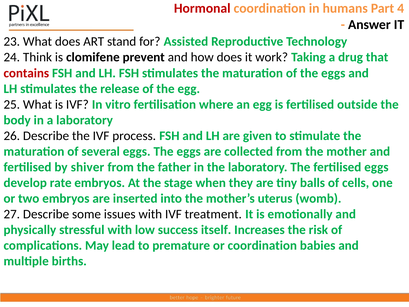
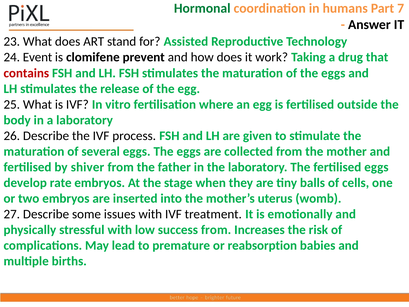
Hormonal colour: red -> green (202, 8)
4: 4 -> 7 (401, 8)
Think: Think -> Event (38, 57)
success itself: itself -> from (216, 230)
or coordination: coordination -> reabsorption (262, 245)
